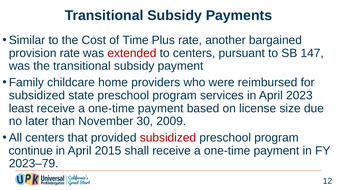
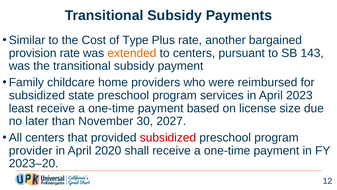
Time: Time -> Type (136, 40)
extended colour: red -> orange (132, 53)
147: 147 -> 143 (312, 53)
2009: 2009 -> 2027 (171, 121)
continue: continue -> provider (31, 150)
2015: 2015 -> 2020 (108, 150)
2023–79: 2023–79 -> 2023–20 (34, 163)
